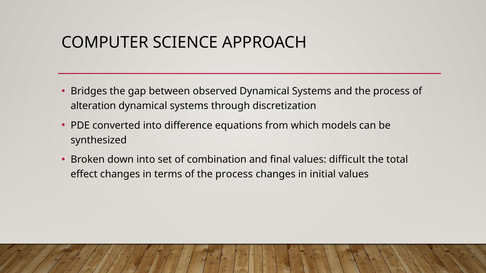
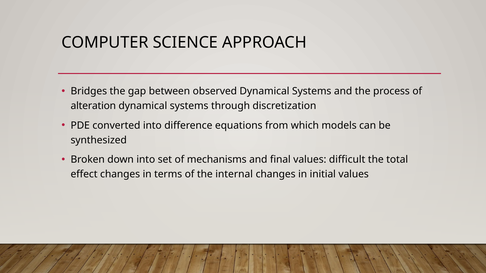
combination: combination -> mechanisms (217, 160)
of the process: process -> internal (234, 174)
